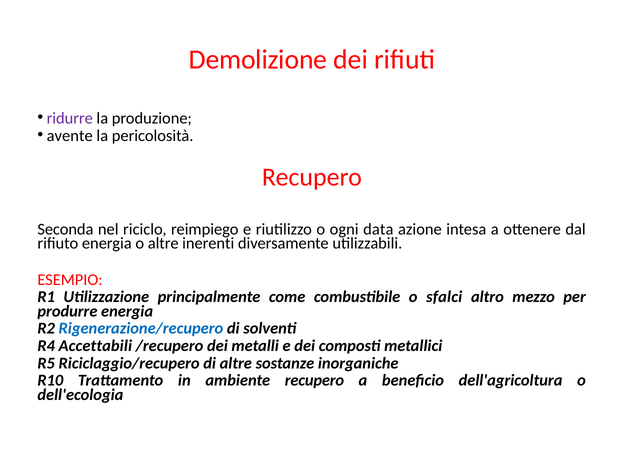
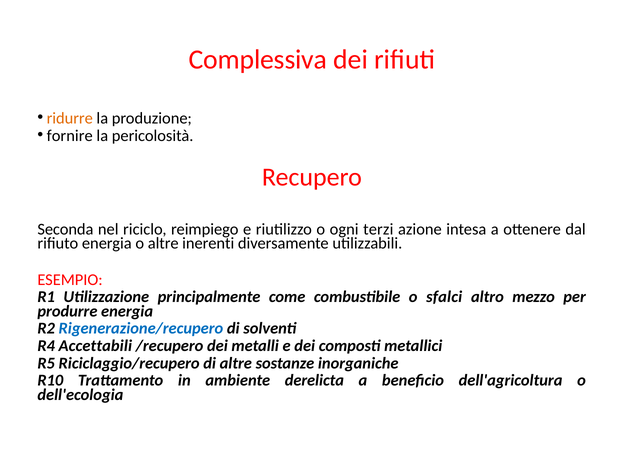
Demolizione: Demolizione -> Complessiva (258, 60)
ridurre colour: purple -> orange (70, 118)
avente: avente -> fornire (70, 136)
data: data -> terzi (378, 229)
ambiente recupero: recupero -> derelicta (314, 380)
